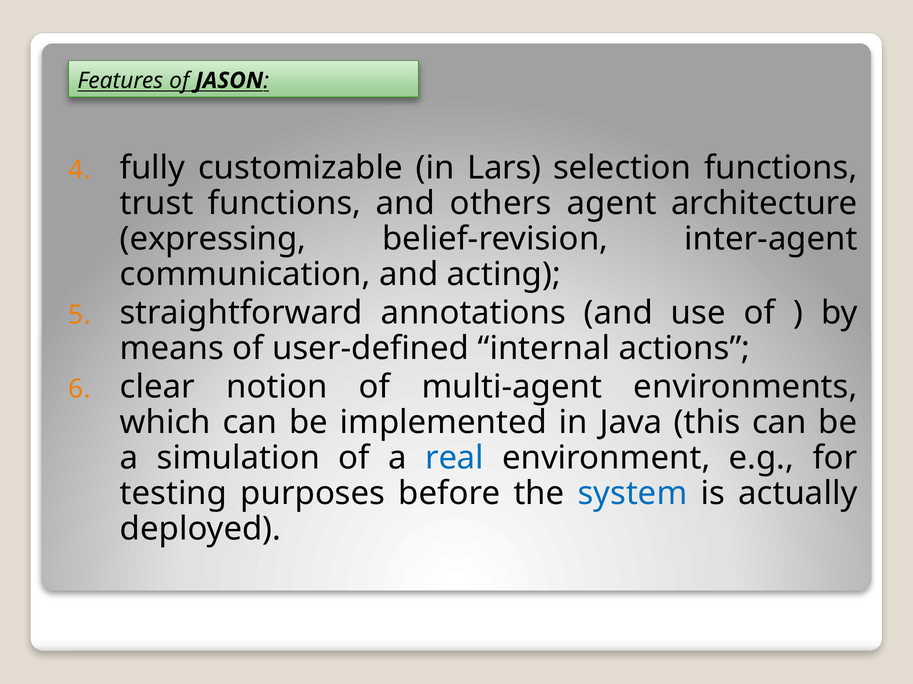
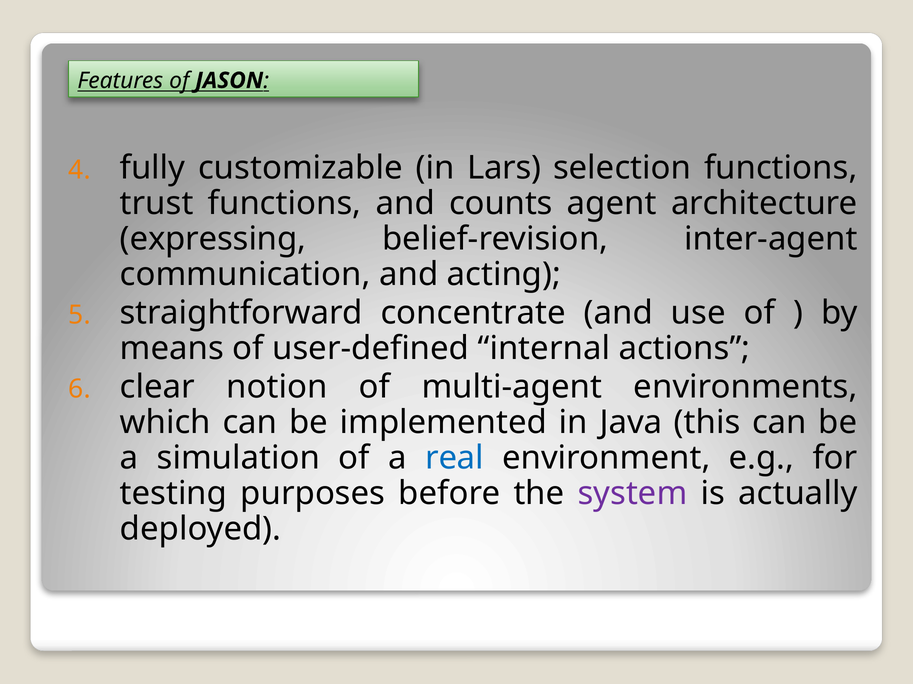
others: others -> counts (501, 204)
annotations: annotations -> concentrate (473, 313)
system colour: blue -> purple (633, 494)
